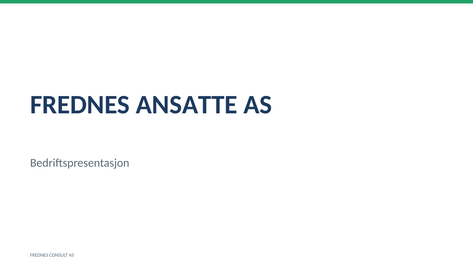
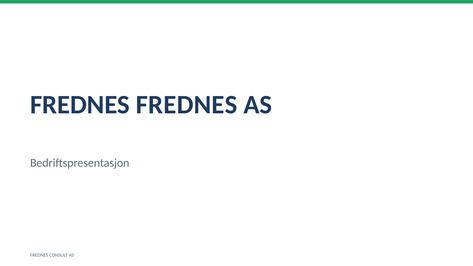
FREDNES ANSATTE: ANSATTE -> FREDNES (187, 105)
